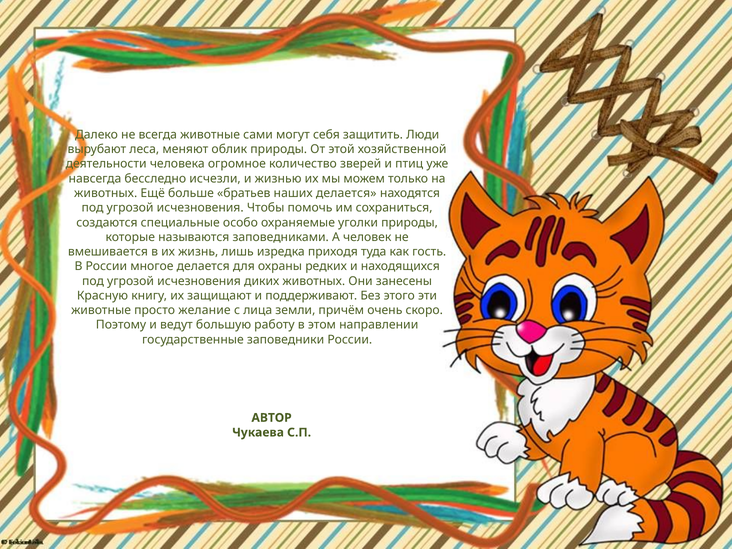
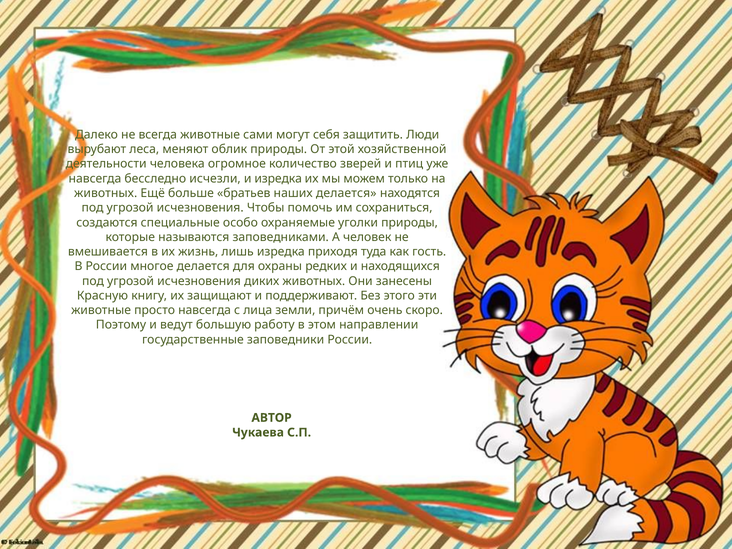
и жизнью: жизнью -> изредка (278, 179)
просто желание: желание -> навсегда (205, 310)
